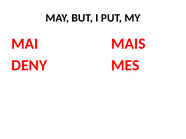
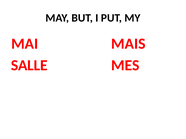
DENY: DENY -> SALLE (29, 66)
